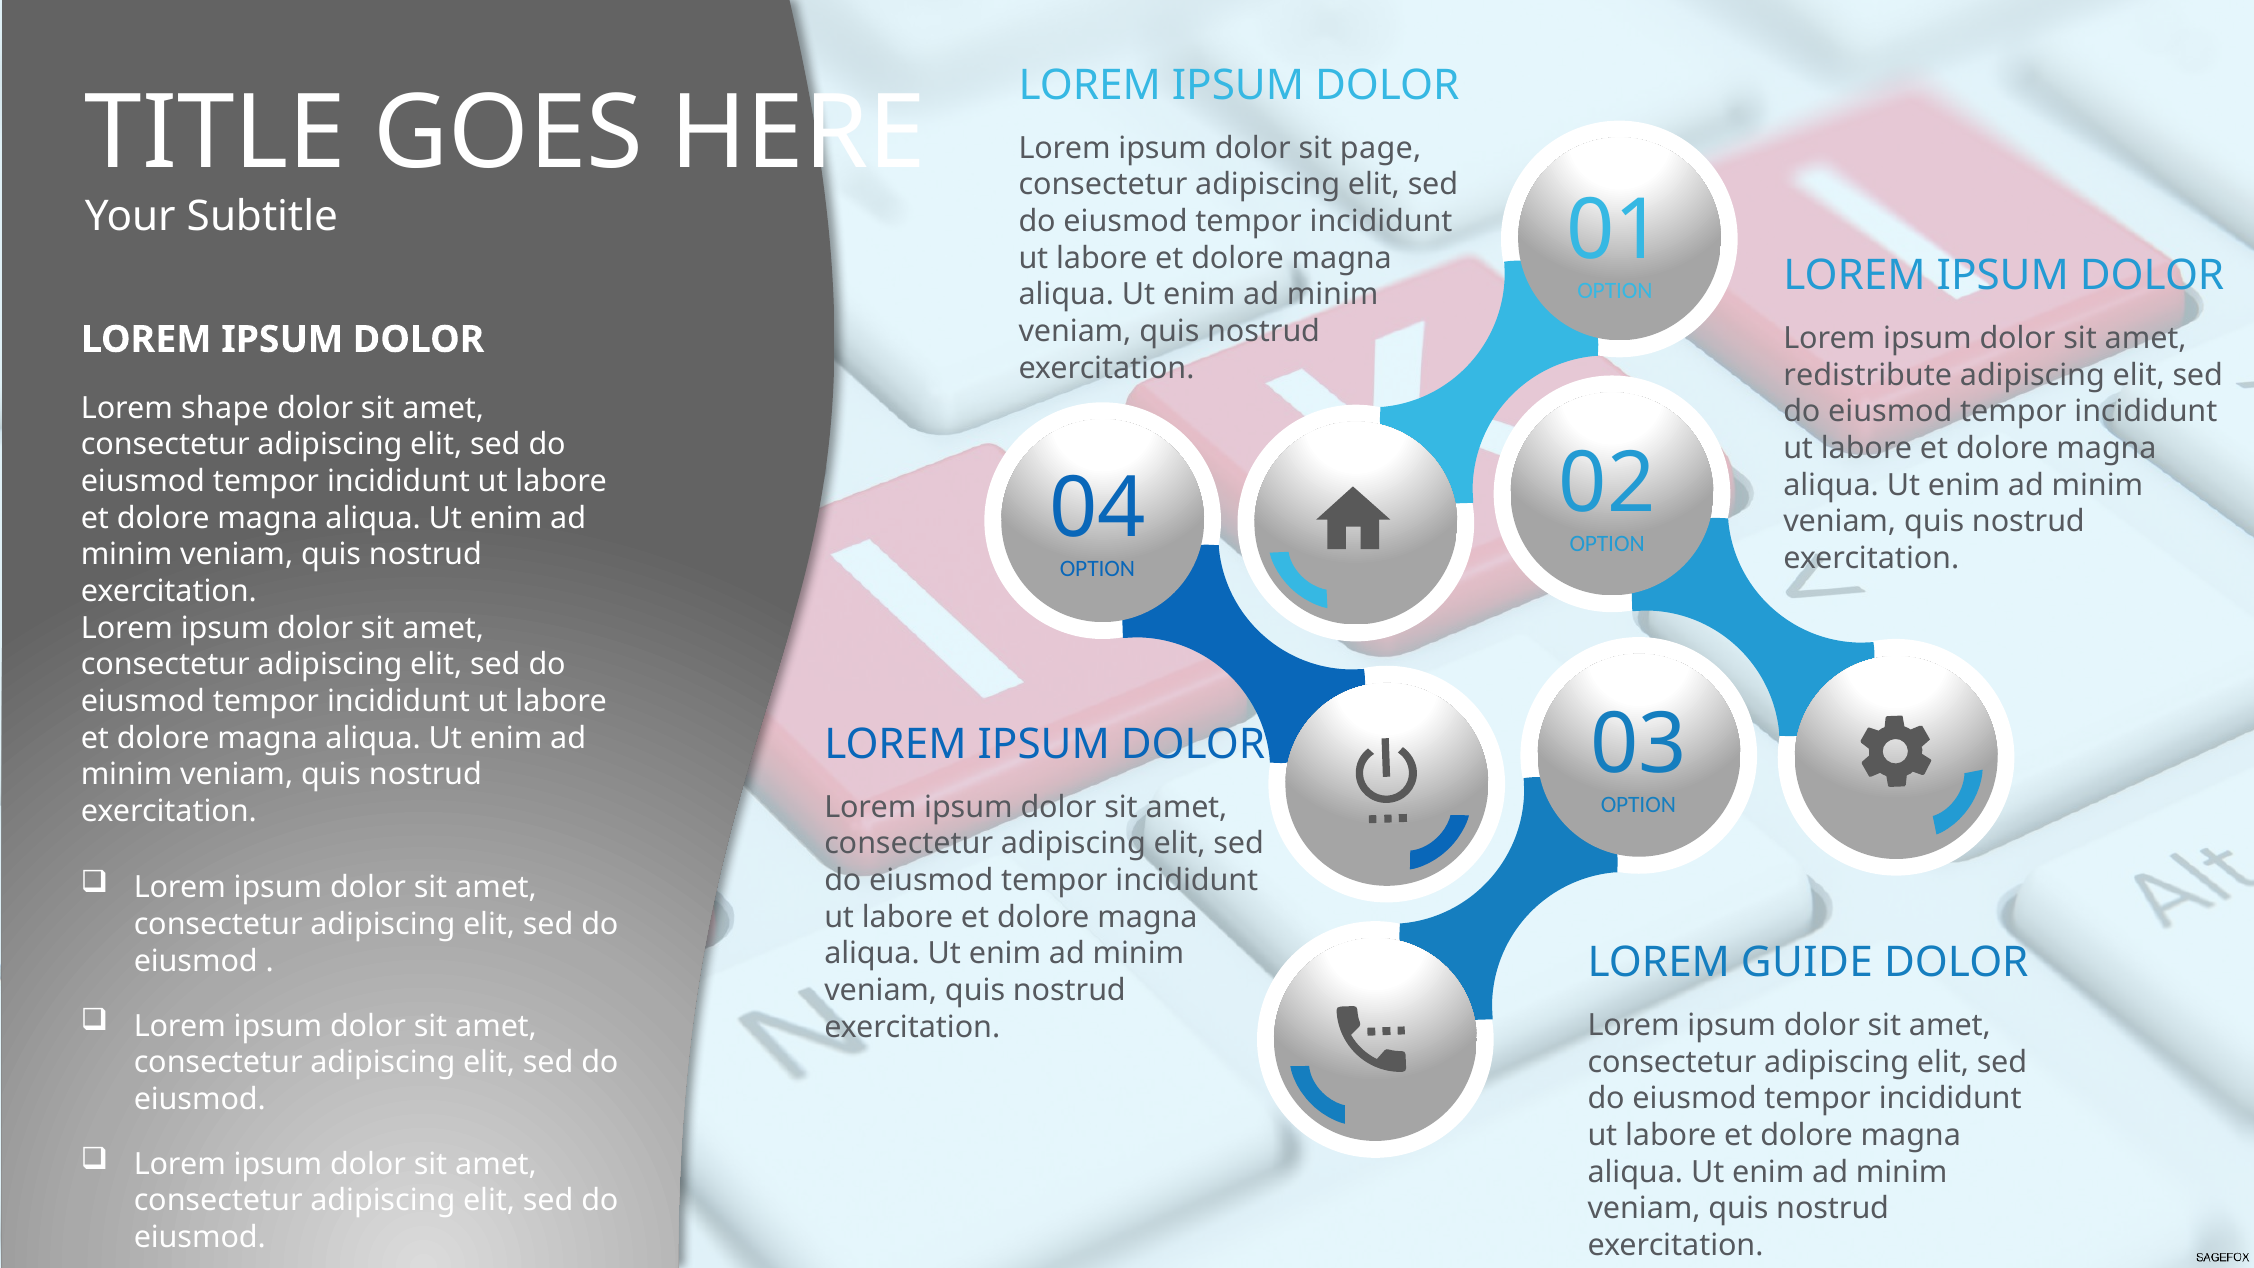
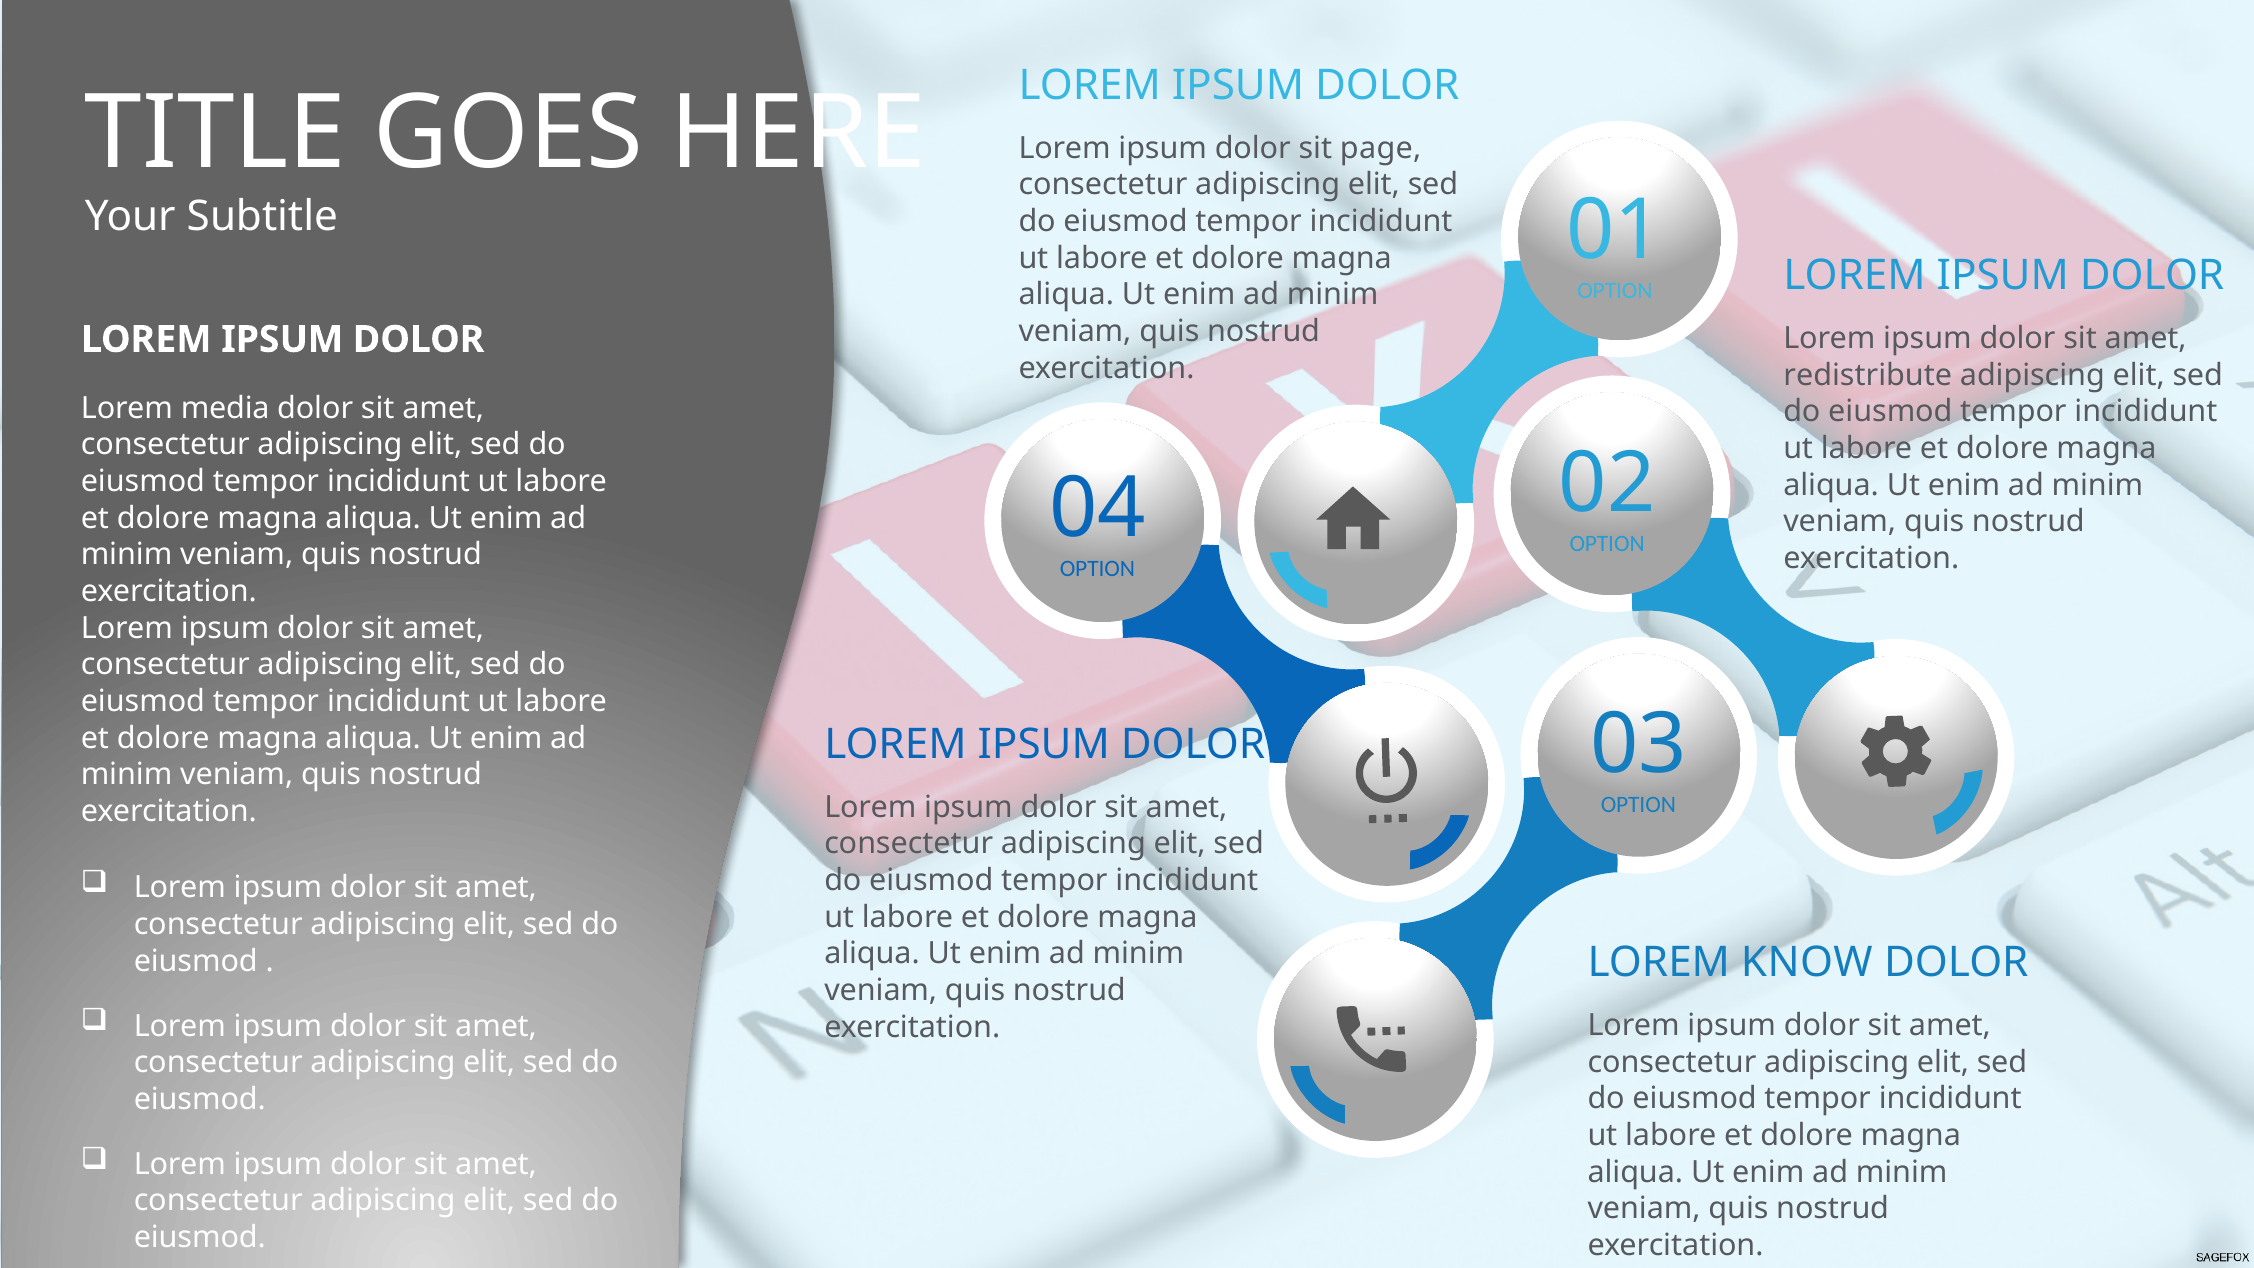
shape: shape -> media (225, 408)
GUIDE: GUIDE -> KNOW (1807, 963)
